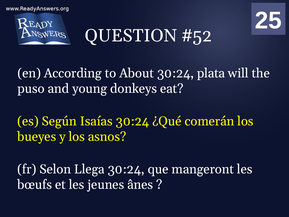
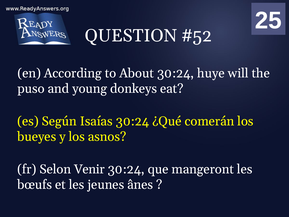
plata: plata -> huye (211, 73)
Llega: Llega -> Venir (89, 169)
